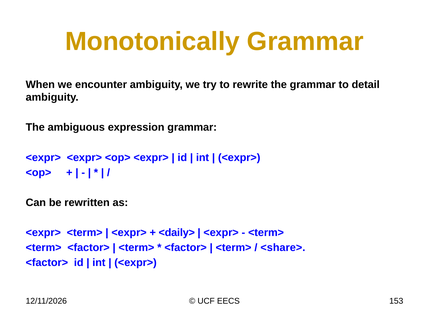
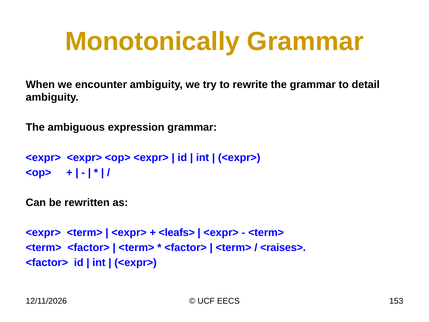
<daily>: <daily> -> <leafs> (177, 232)
<share>: <share> -> <raises> (283, 247)
